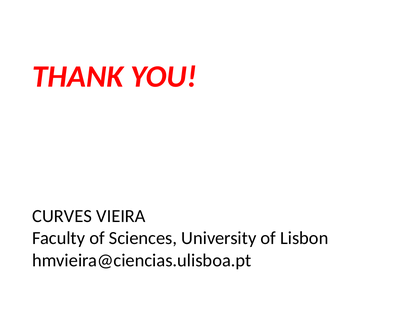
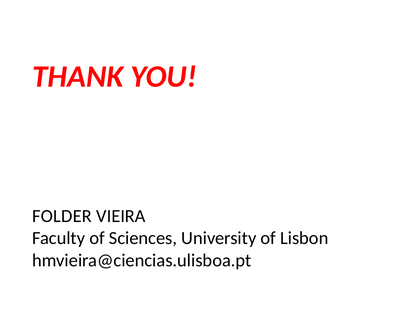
CURVES: CURVES -> FOLDER (62, 216)
